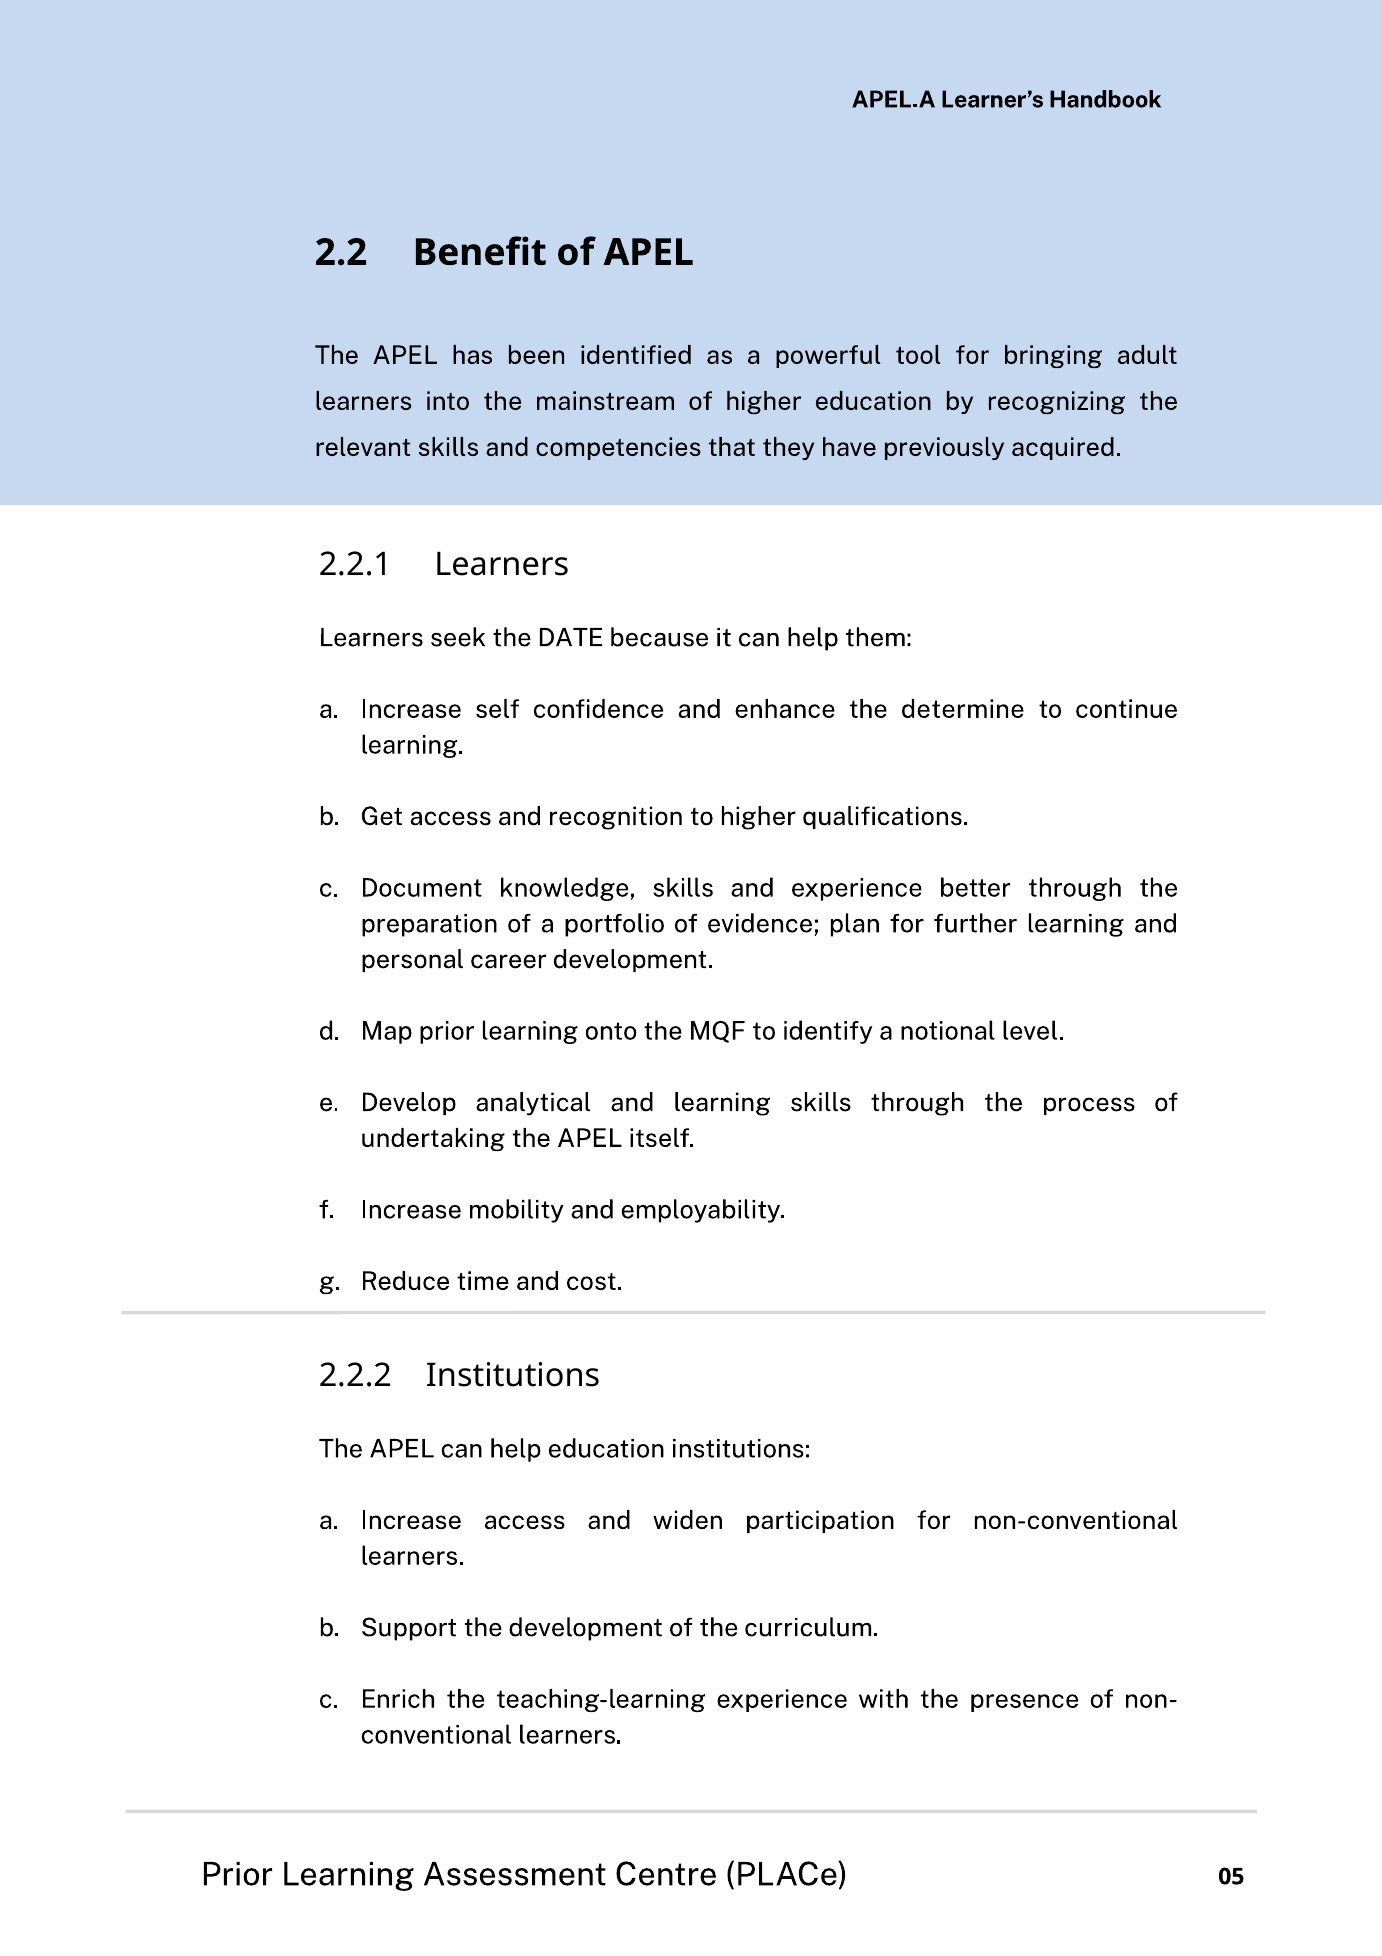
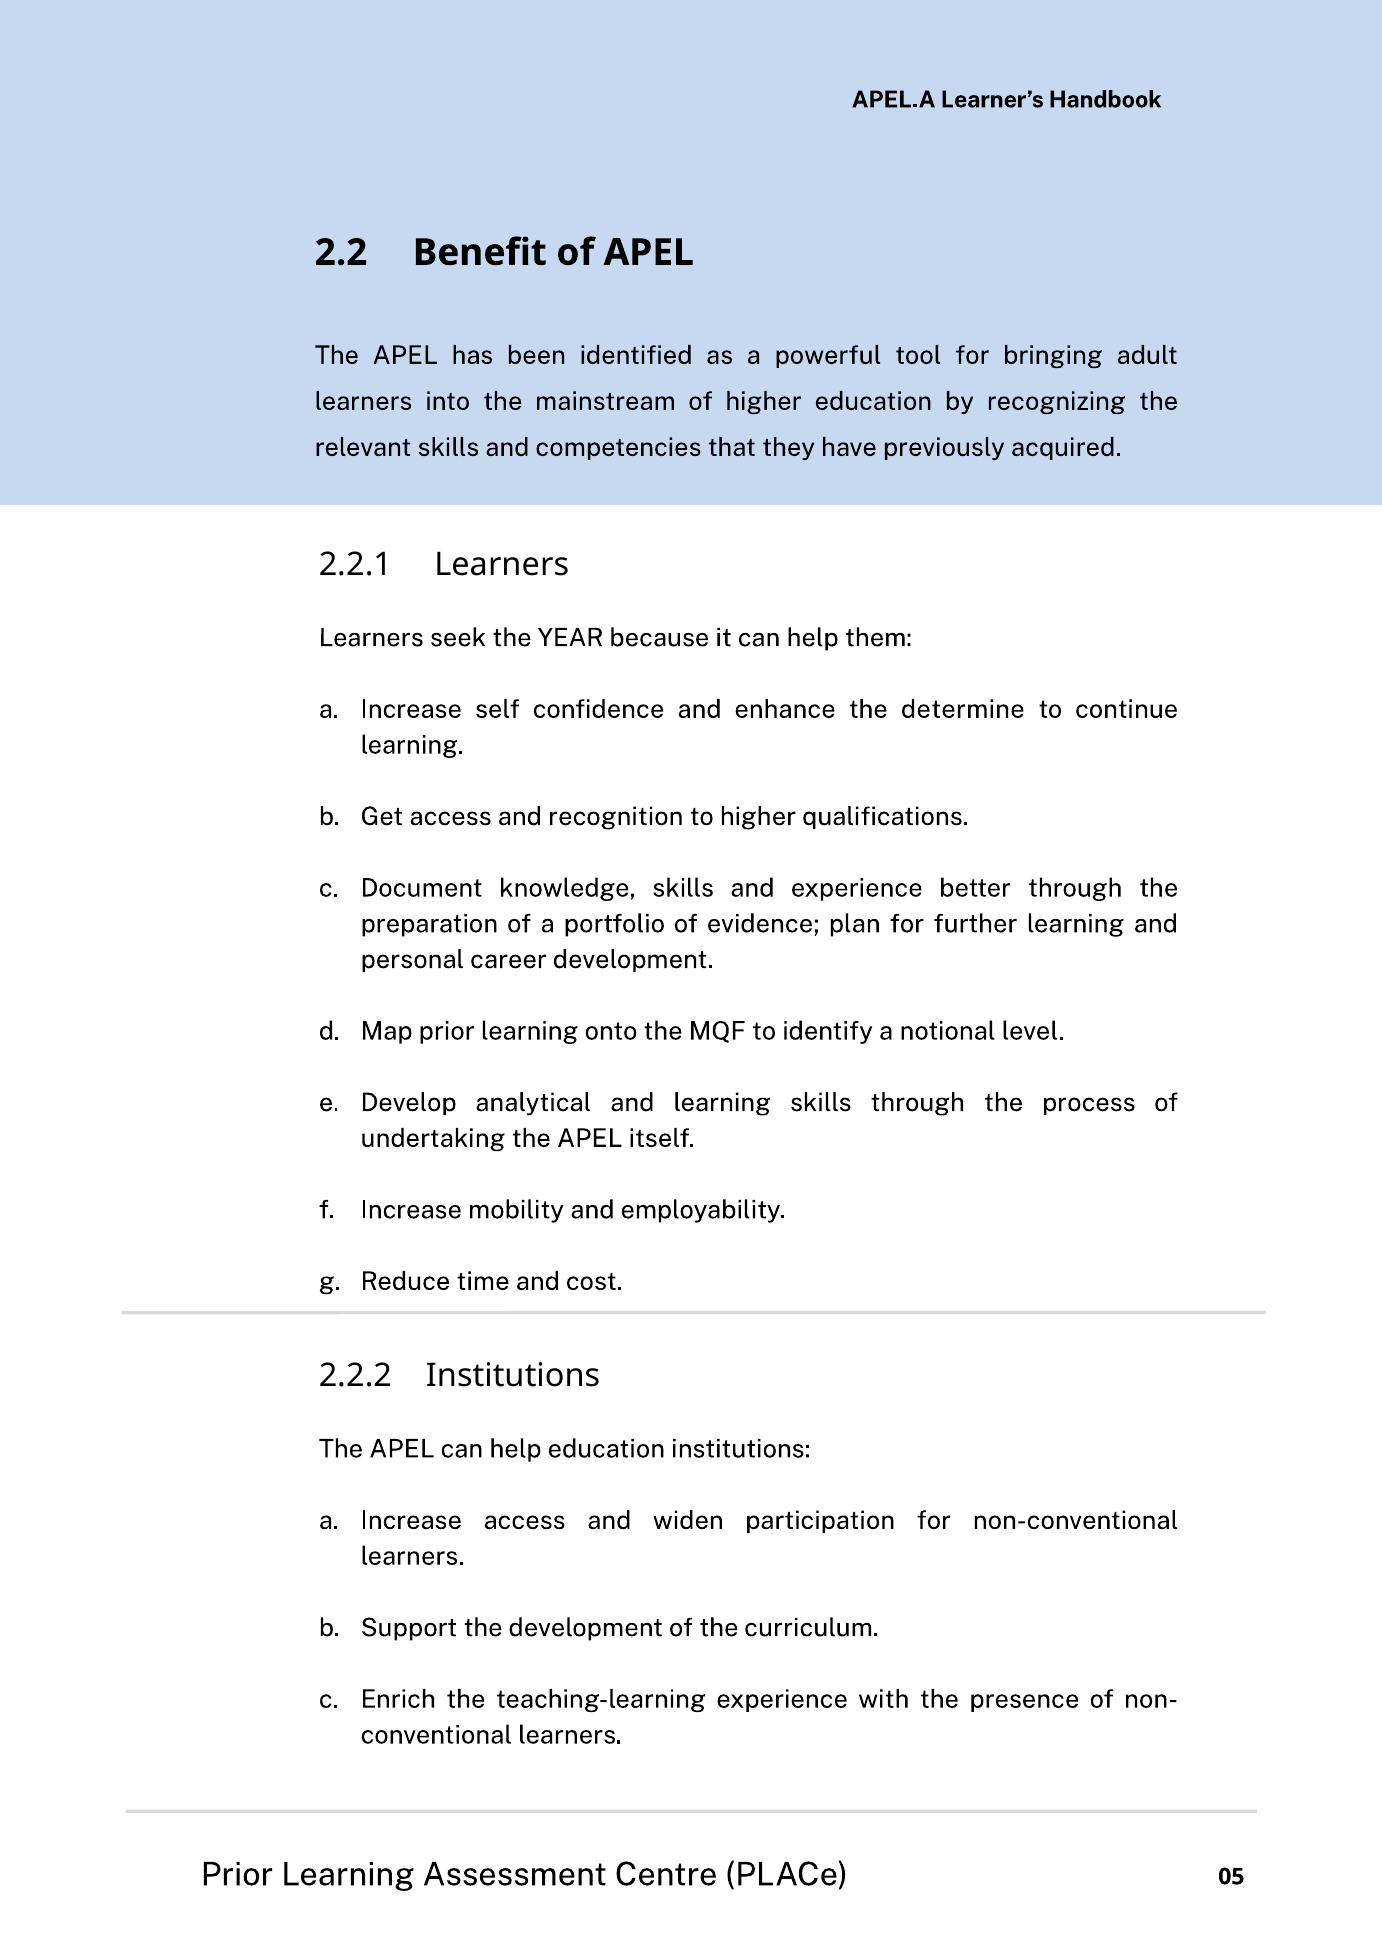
DATE: DATE -> YEAR (571, 638)
